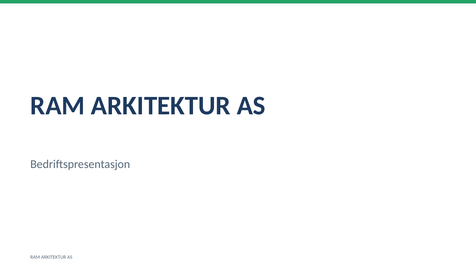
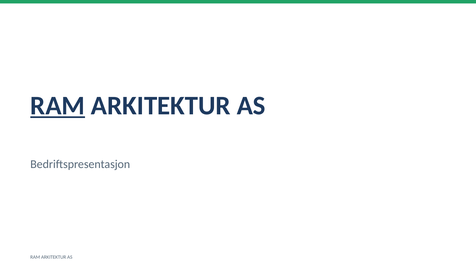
RAM underline: none -> present (58, 106)
